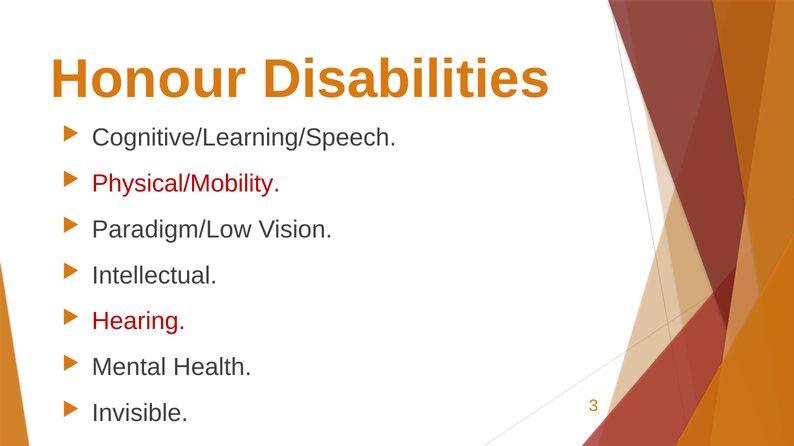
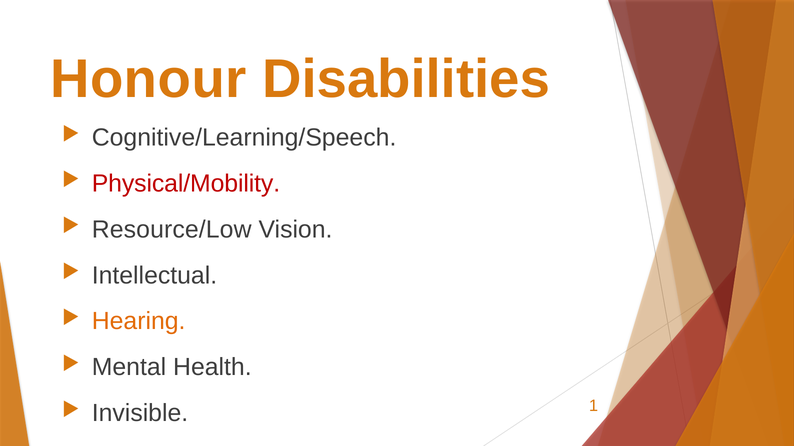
Paradigm/Low: Paradigm/Low -> Resource/Low (172, 230)
Hearing colour: red -> orange (139, 322)
3: 3 -> 1 (593, 406)
